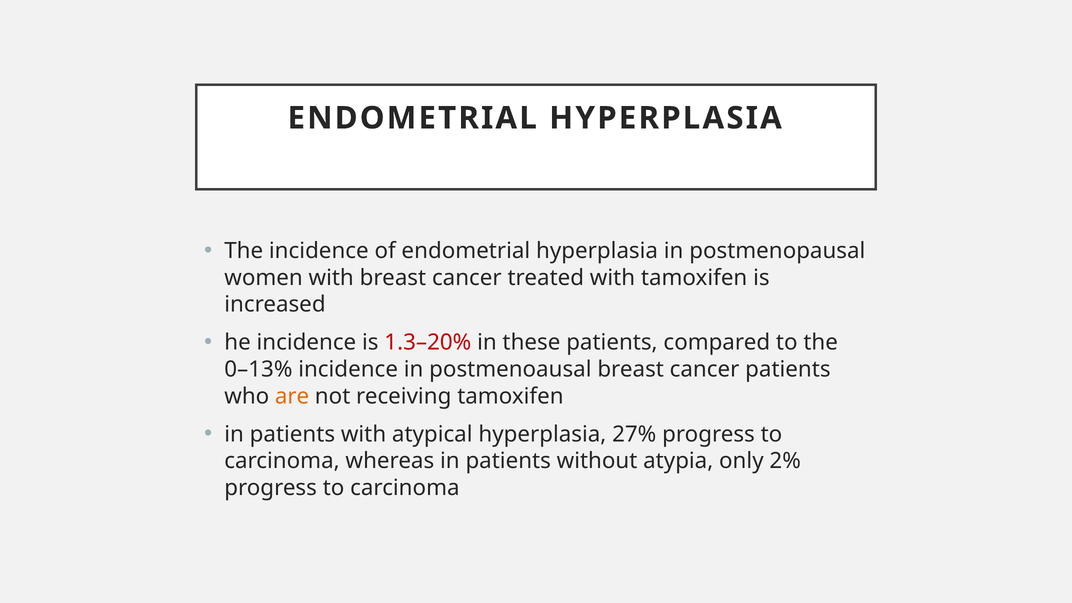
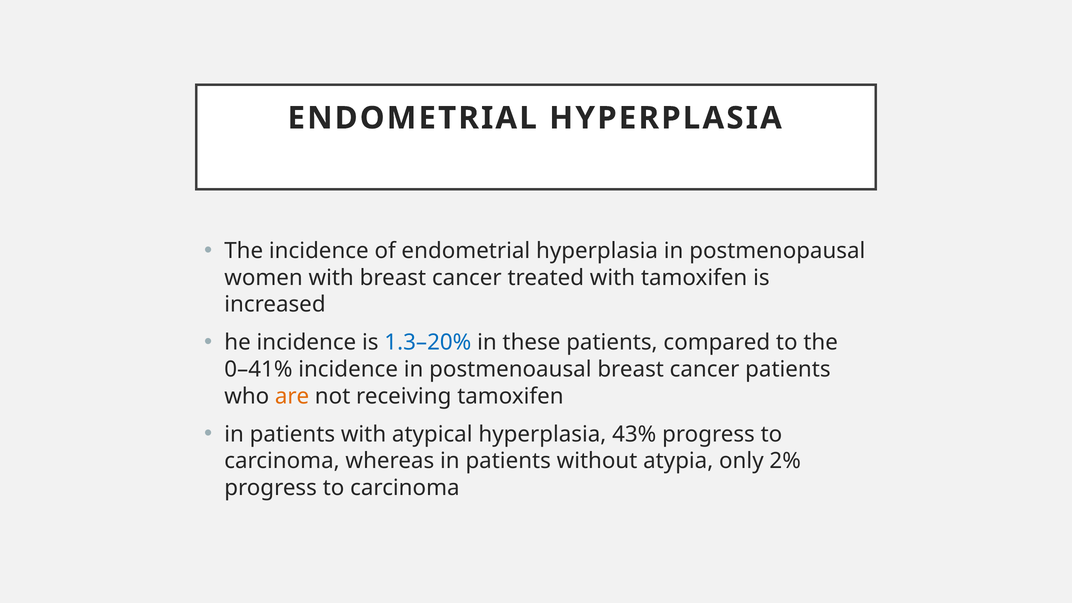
1.3–20% colour: red -> blue (428, 343)
0–13%: 0–13% -> 0–41% (258, 369)
27%: 27% -> 43% (634, 434)
